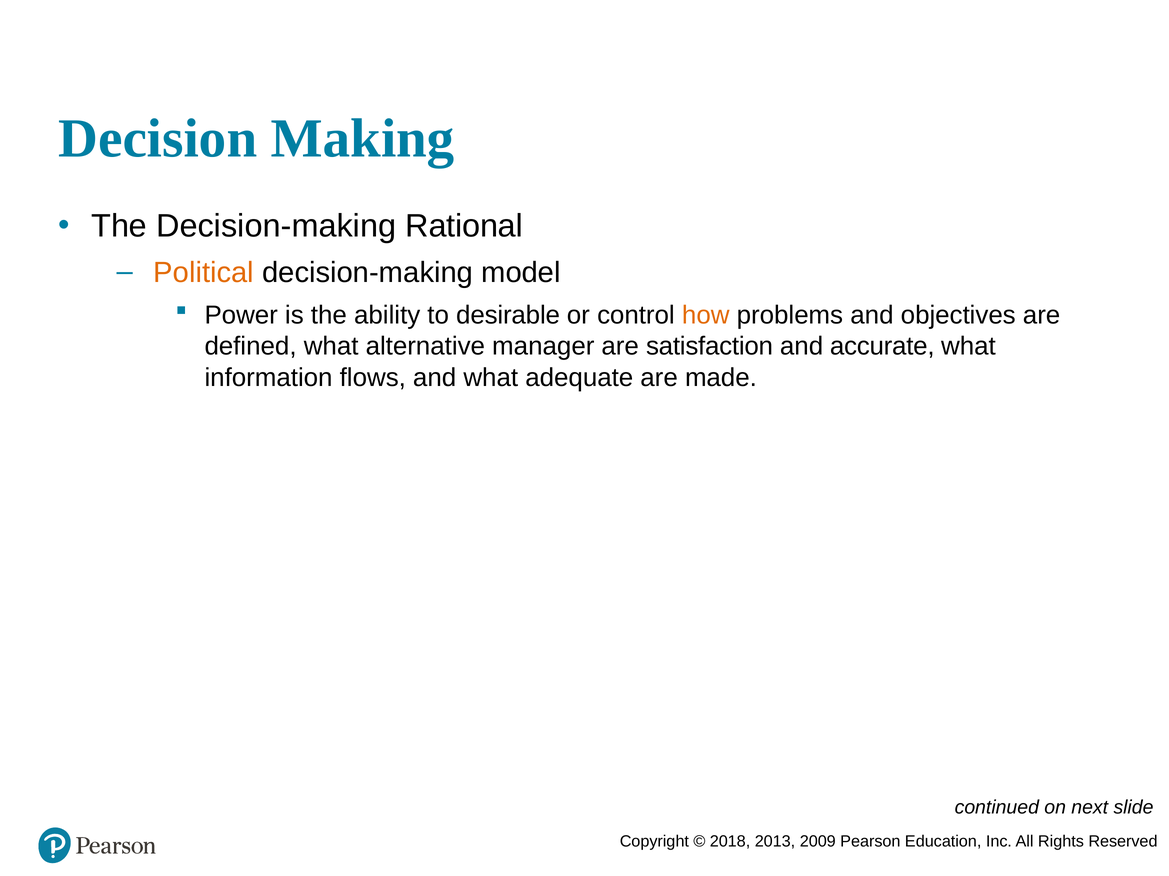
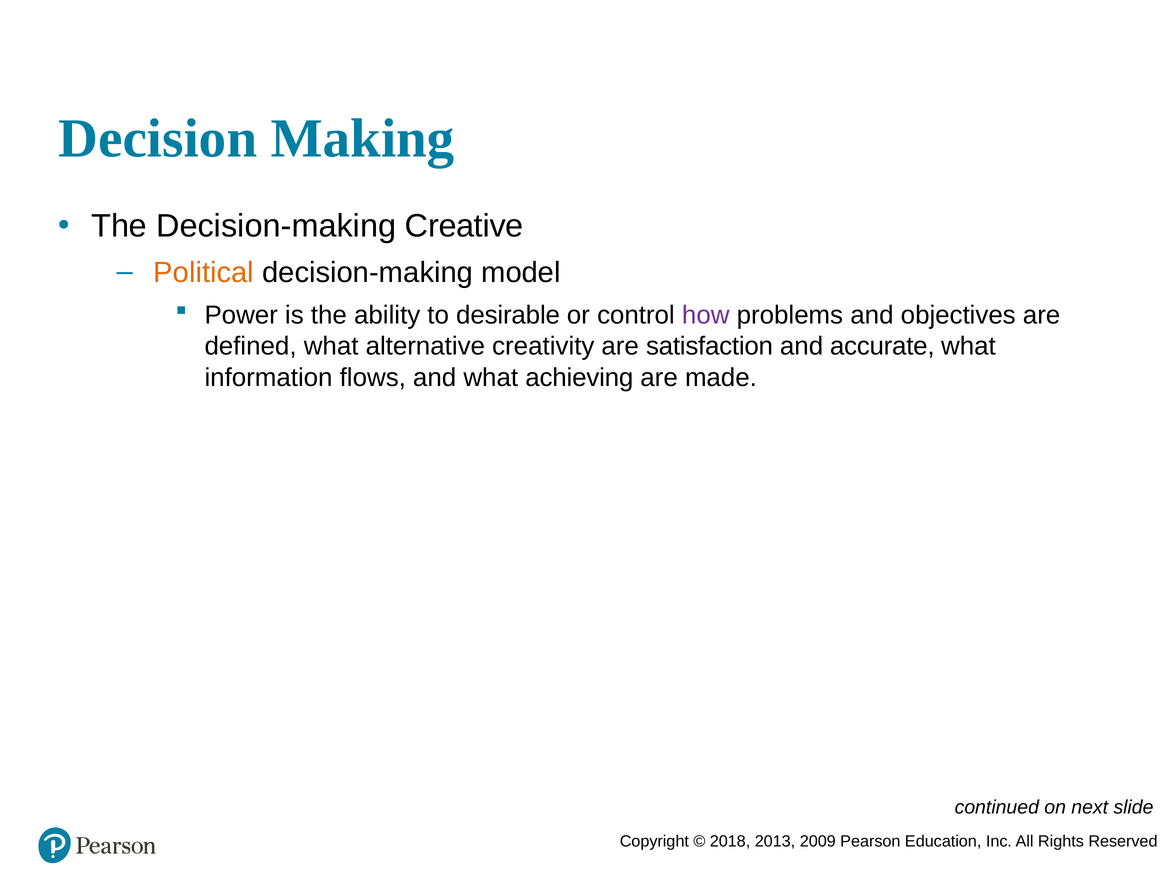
Rational: Rational -> Creative (464, 226)
how colour: orange -> purple (706, 316)
manager: manager -> creativity (543, 347)
adequate: adequate -> achieving (579, 378)
